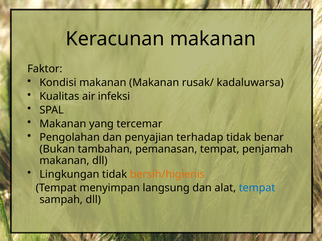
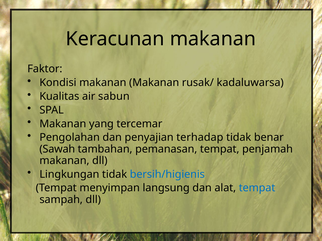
infeksi: infeksi -> sabun (114, 97)
Bukan: Bukan -> Sawah (57, 149)
bersih/higienis colour: orange -> blue (167, 175)
